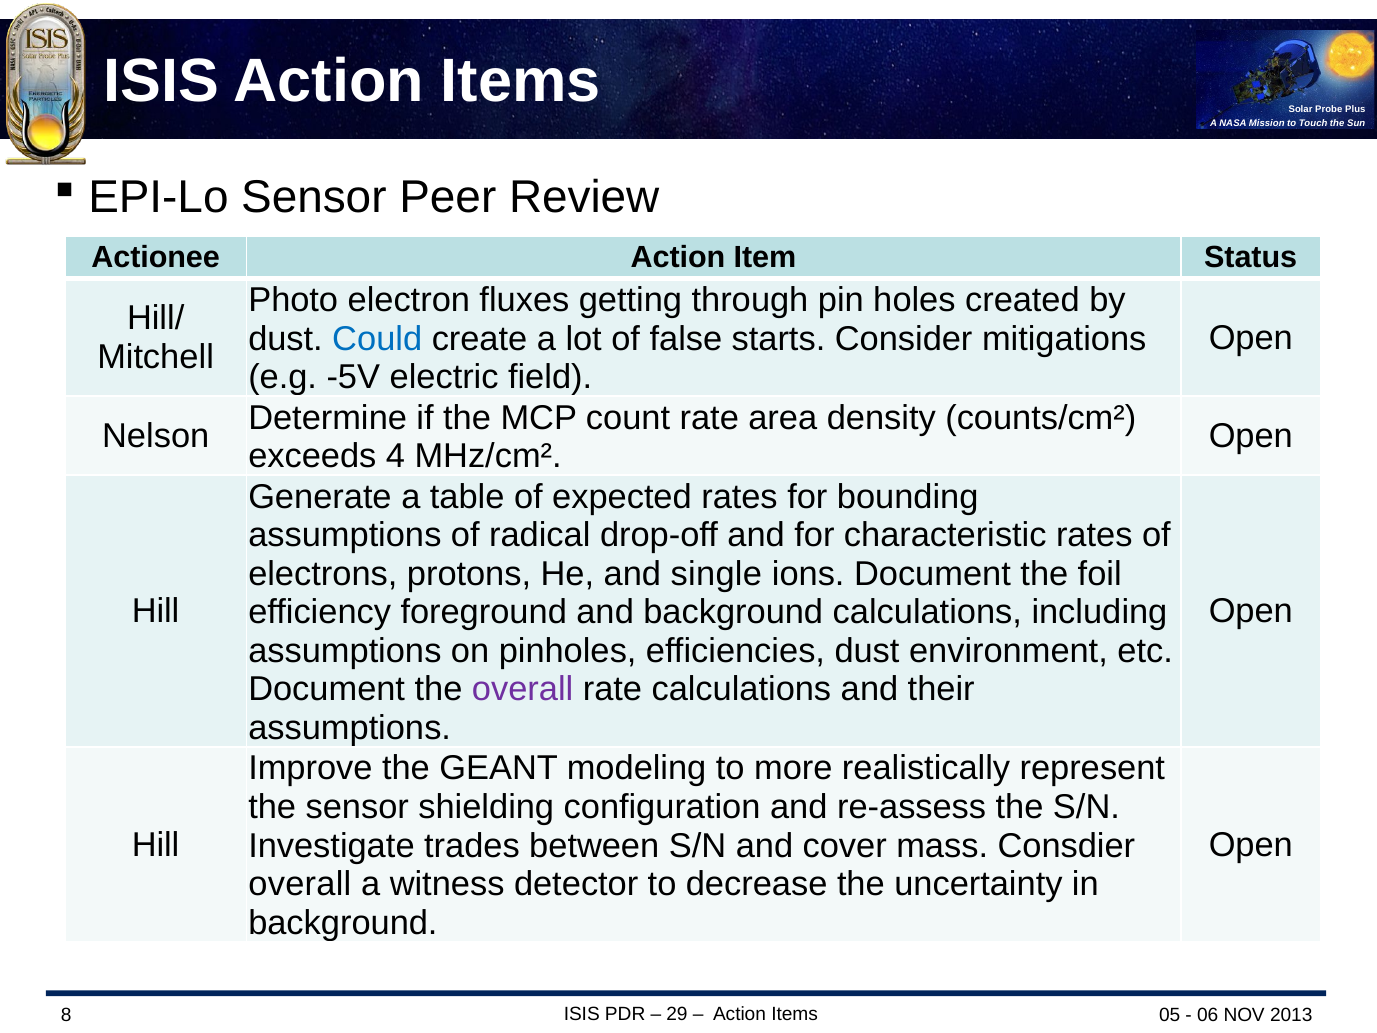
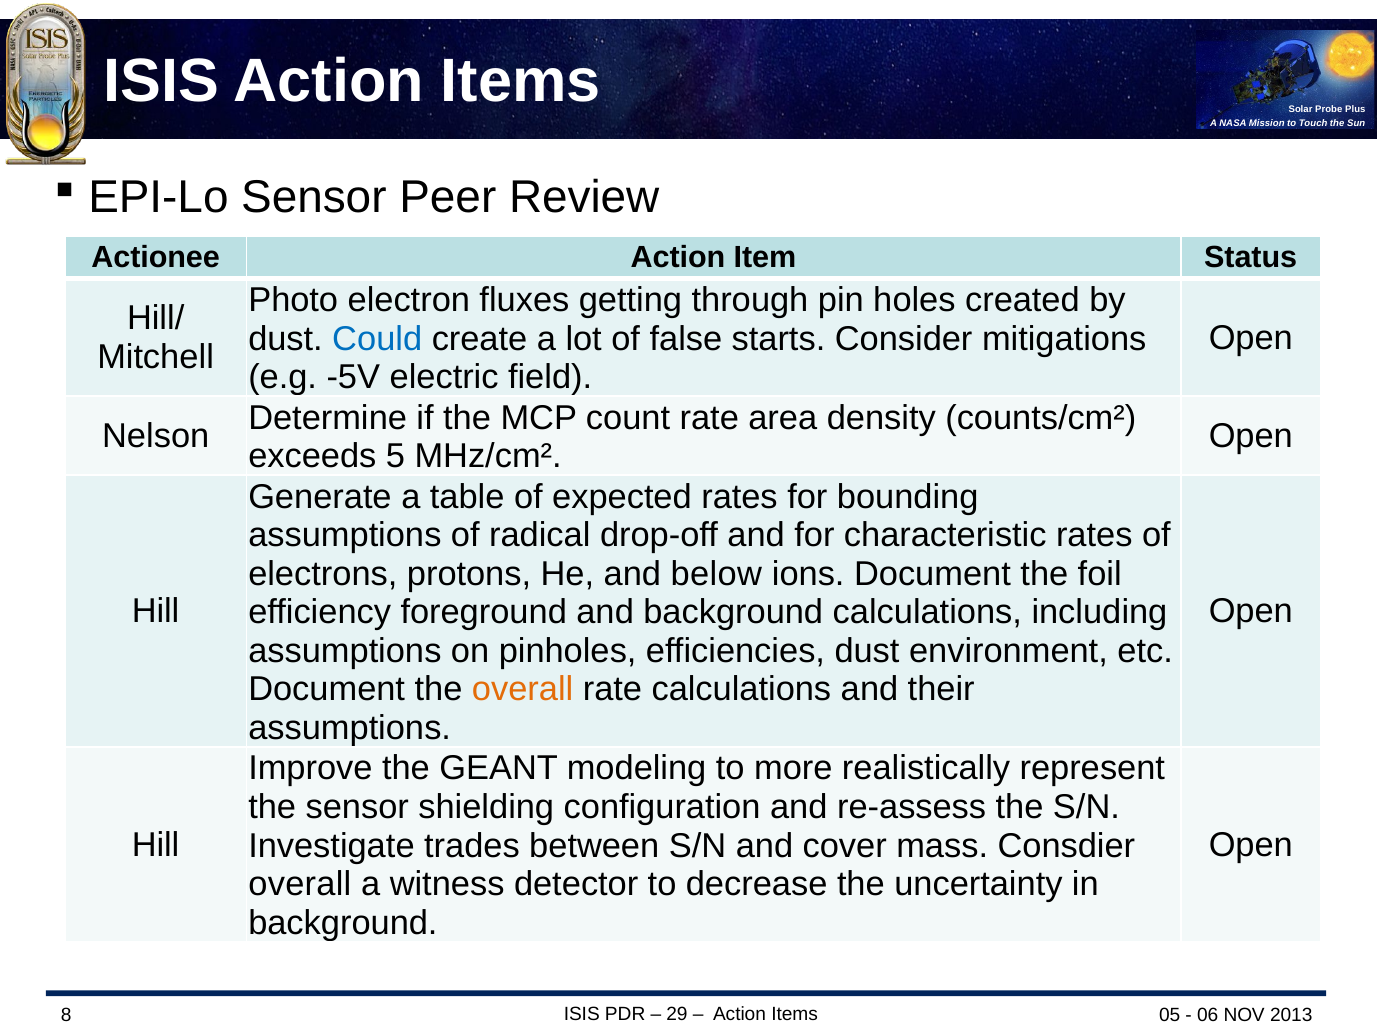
4: 4 -> 5 (395, 456)
single: single -> below (716, 574)
overall colour: purple -> orange (523, 689)
